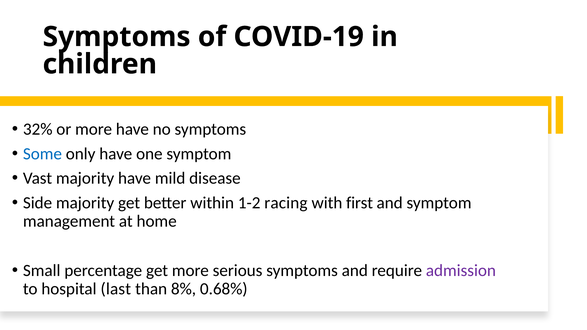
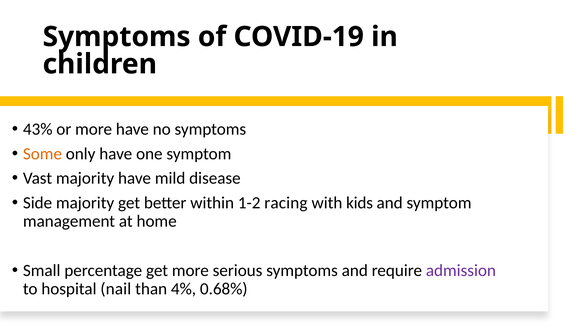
32%: 32% -> 43% (38, 129)
Some colour: blue -> orange (42, 154)
first: first -> kids (360, 203)
last: last -> nail (116, 289)
8%: 8% -> 4% (183, 289)
